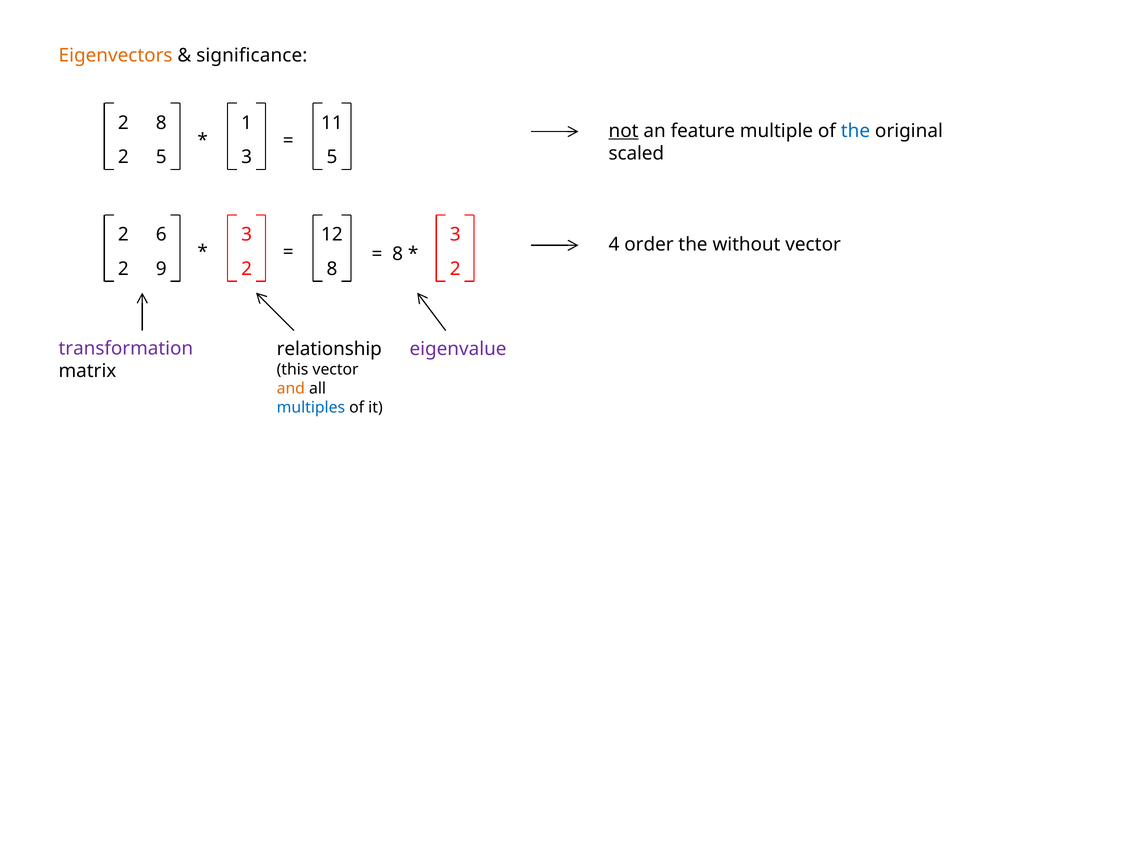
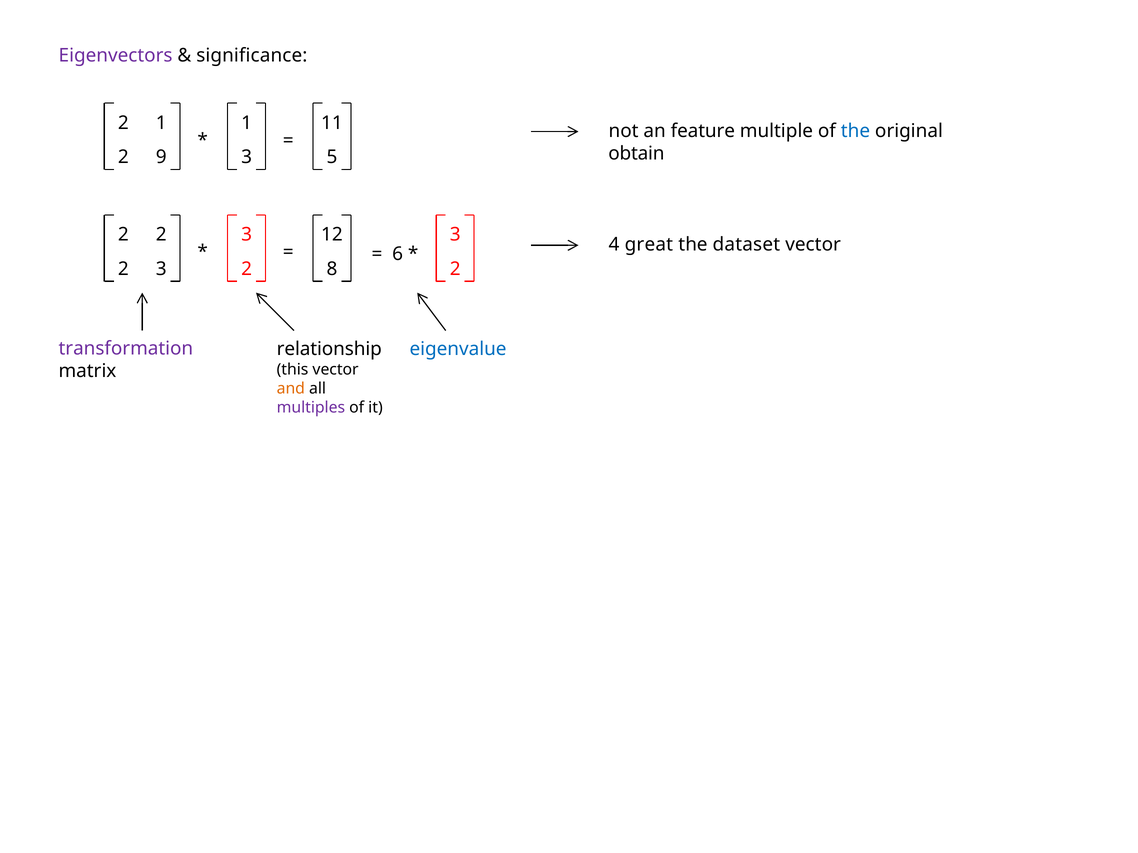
Eigenvectors colour: orange -> purple (116, 56)
2 8: 8 -> 1 (161, 123)
not underline: present -> none (624, 131)
scaled: scaled -> obtain (636, 154)
2 5: 5 -> 9 (161, 157)
6: 6 -> 2 (161, 235)
order: order -> great (649, 245)
without: without -> dataset (746, 245)
8: 8 -> 6 (398, 254)
2 9: 9 -> 3 (161, 269)
eigenvalue colour: purple -> blue (458, 349)
multiples colour: blue -> purple (311, 408)
